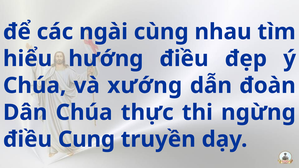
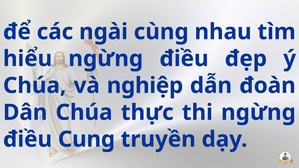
hiểu hướng: hướng -> ngừng (106, 59)
xướng: xướng -> nghiệp (145, 86)
